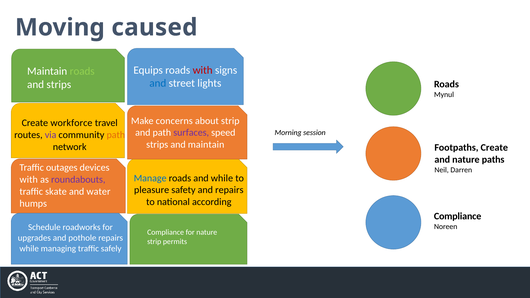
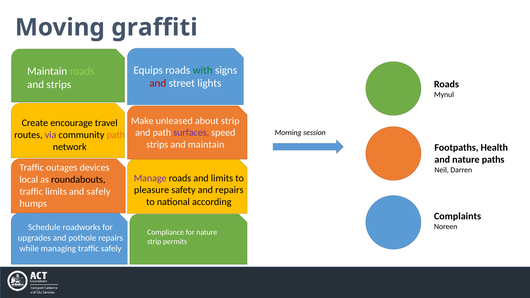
caused: caused -> graffiti (154, 27)
with colour: red -> green (203, 70)
and colour: blue -> red (158, 83)
concerns: concerns -> unleased (174, 121)
workforce: workforce -> encourage (72, 123)
Footpaths Create: Create -> Health (494, 148)
Manage colour: blue -> purple (150, 178)
and while: while -> limits (222, 178)
with: with -> local (29, 180)
roundabouts colour: purple -> black (78, 180)
traffic skate: skate -> limits (56, 192)
and water: water -> safely (98, 192)
Compliance: Compliance -> Complaints (458, 216)
